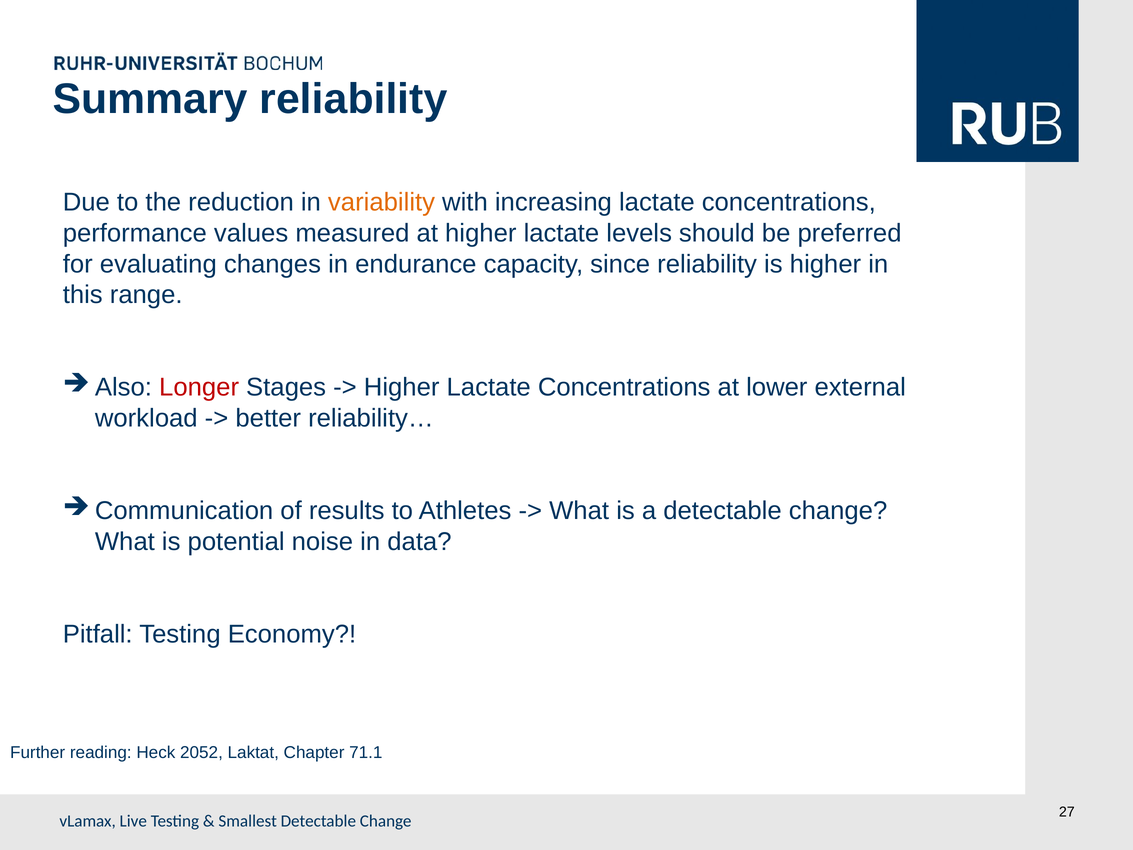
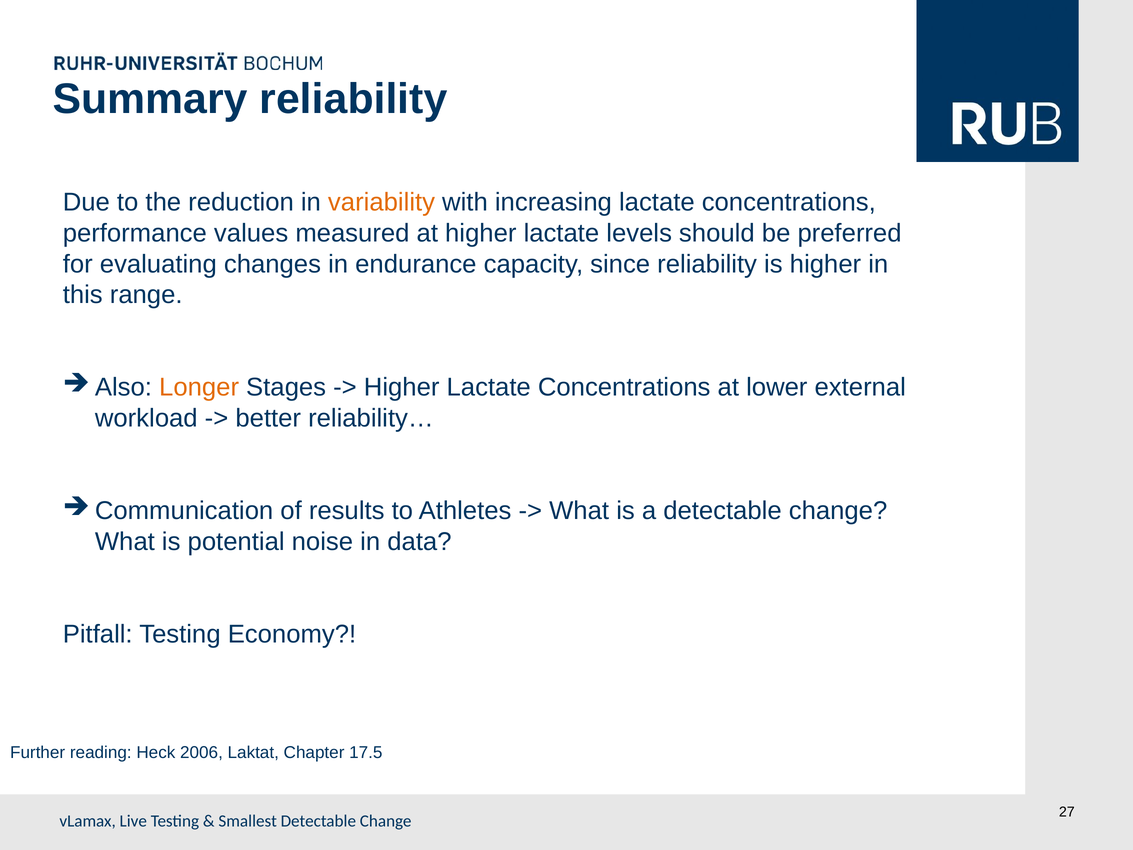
Longer colour: red -> orange (199, 387)
2052: 2052 -> 2006 (201, 752)
71.1: 71.1 -> 17.5 (366, 752)
